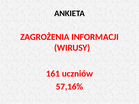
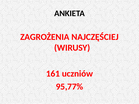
INFORMACJI: INFORMACJI -> NAJCZĘŚCIEJ (95, 37)
57,16%: 57,16% -> 95,77% (69, 87)
